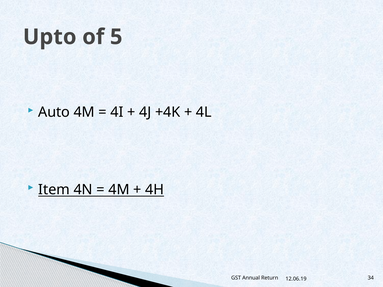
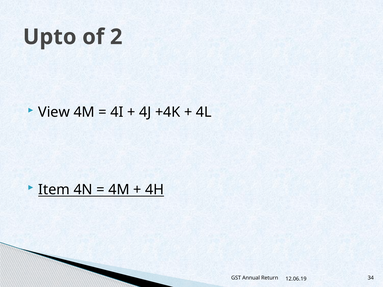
5: 5 -> 2 (116, 37)
Auto: Auto -> View (54, 112)
